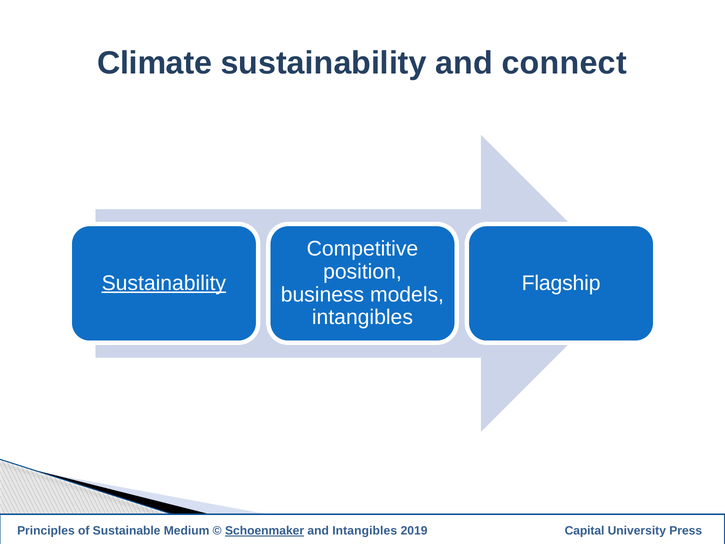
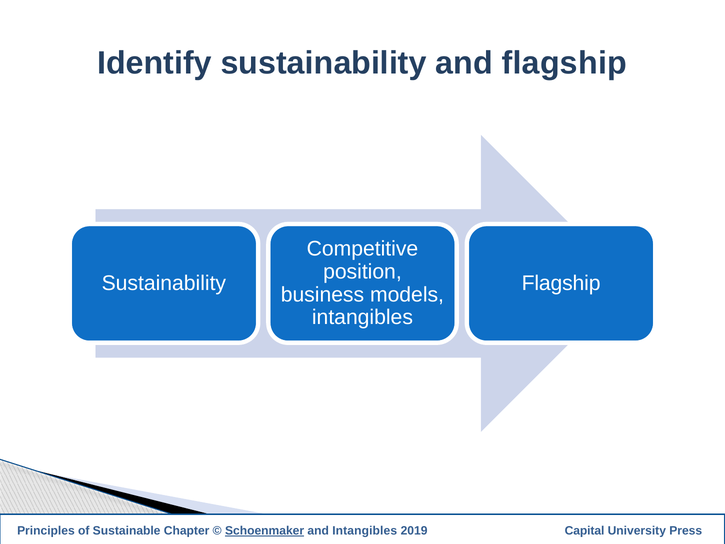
Climate: Climate -> Identify (154, 63)
and connect: connect -> flagship (564, 63)
Sustainability underline: present -> none (164, 283)
Medium: Medium -> Chapter (187, 531)
